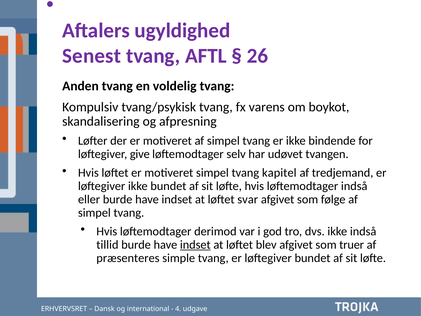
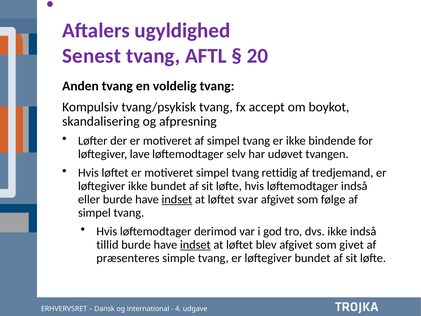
26: 26 -> 20 (257, 56)
varens: varens -> accept (267, 107)
give: give -> lave (140, 154)
kapitel: kapitel -> rettidig (279, 173)
indset underline: none -> present (177, 199)
truer: truer -> givet (352, 245)
